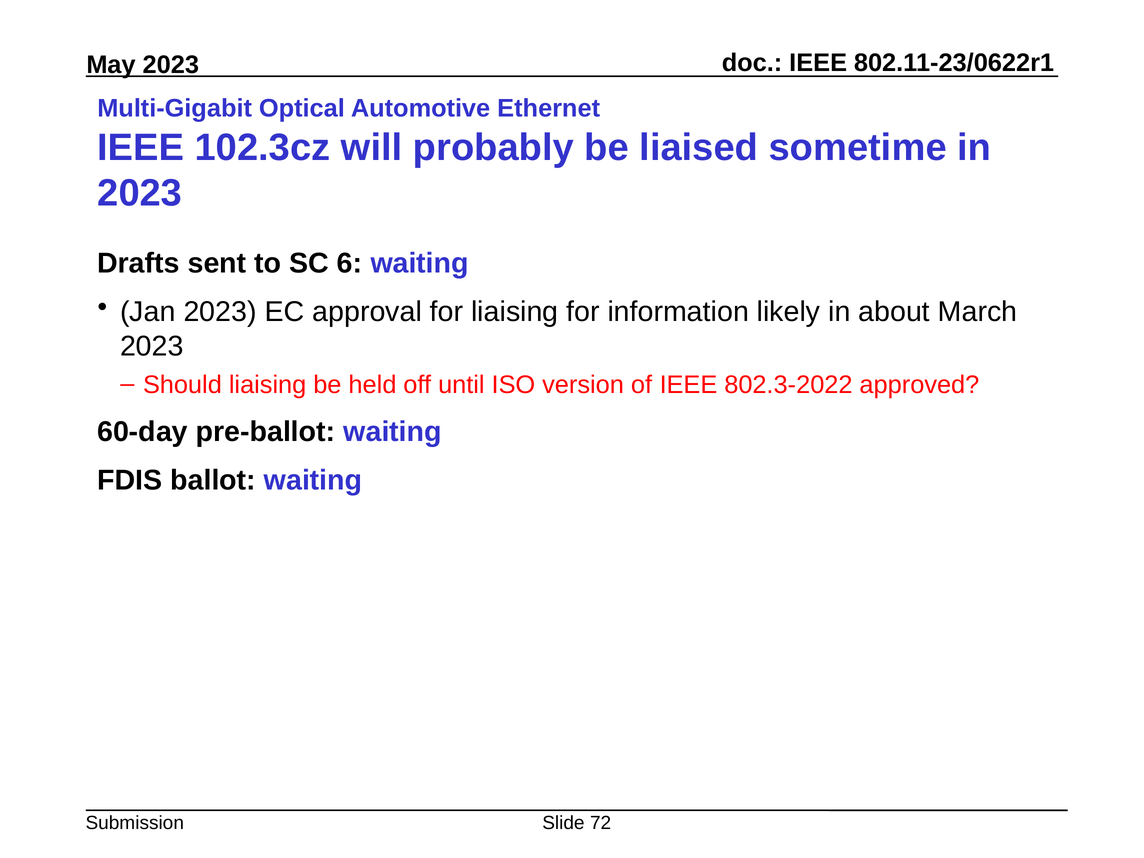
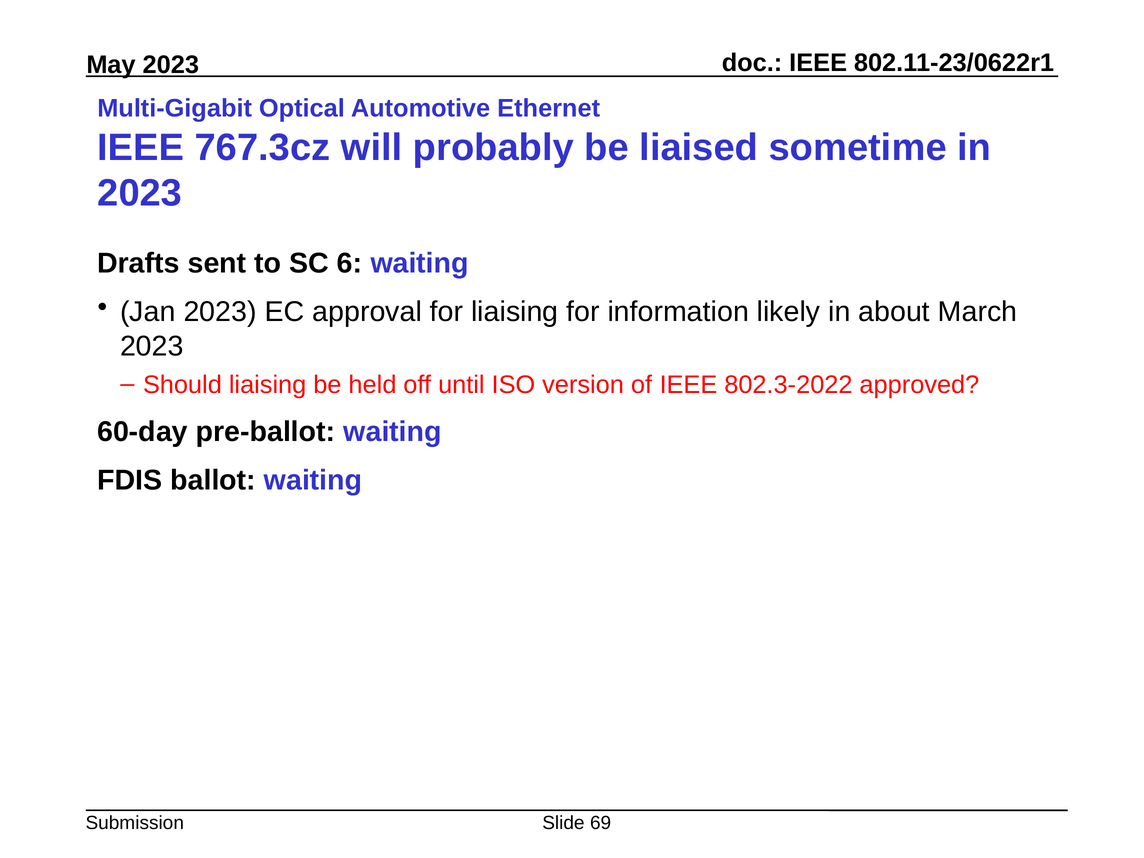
102.3cz: 102.3cz -> 767.3cz (263, 148)
72: 72 -> 69 (601, 823)
